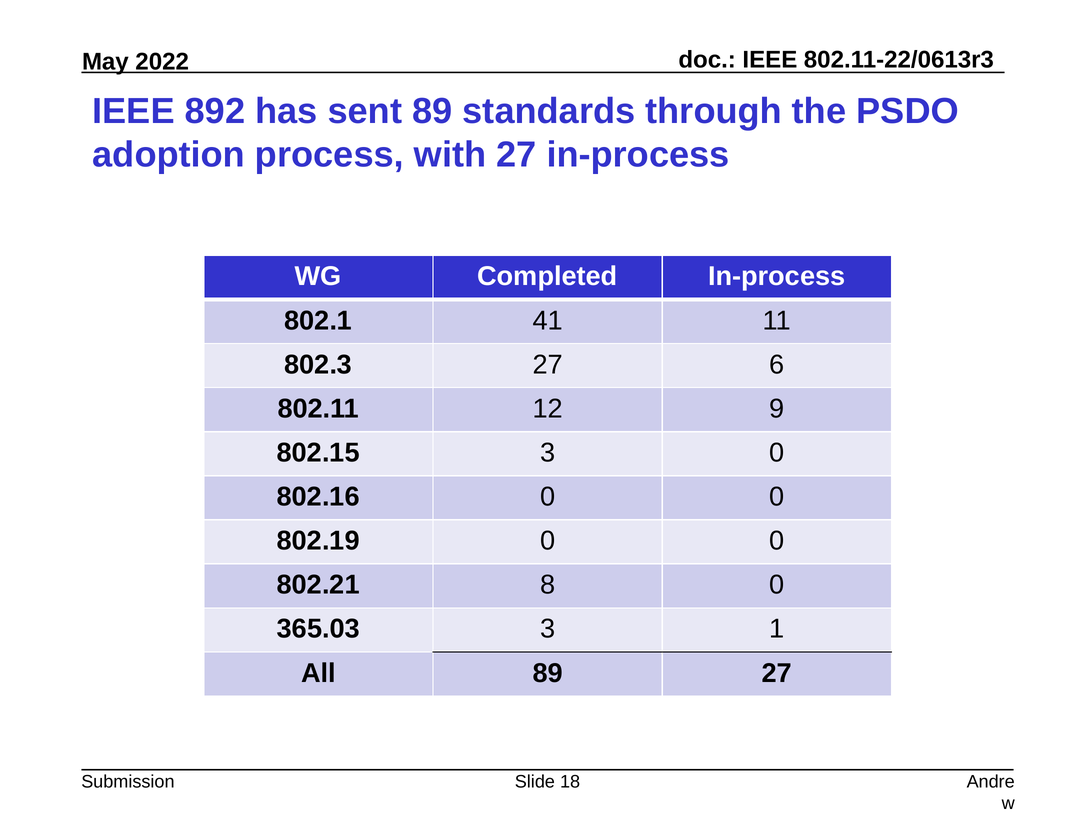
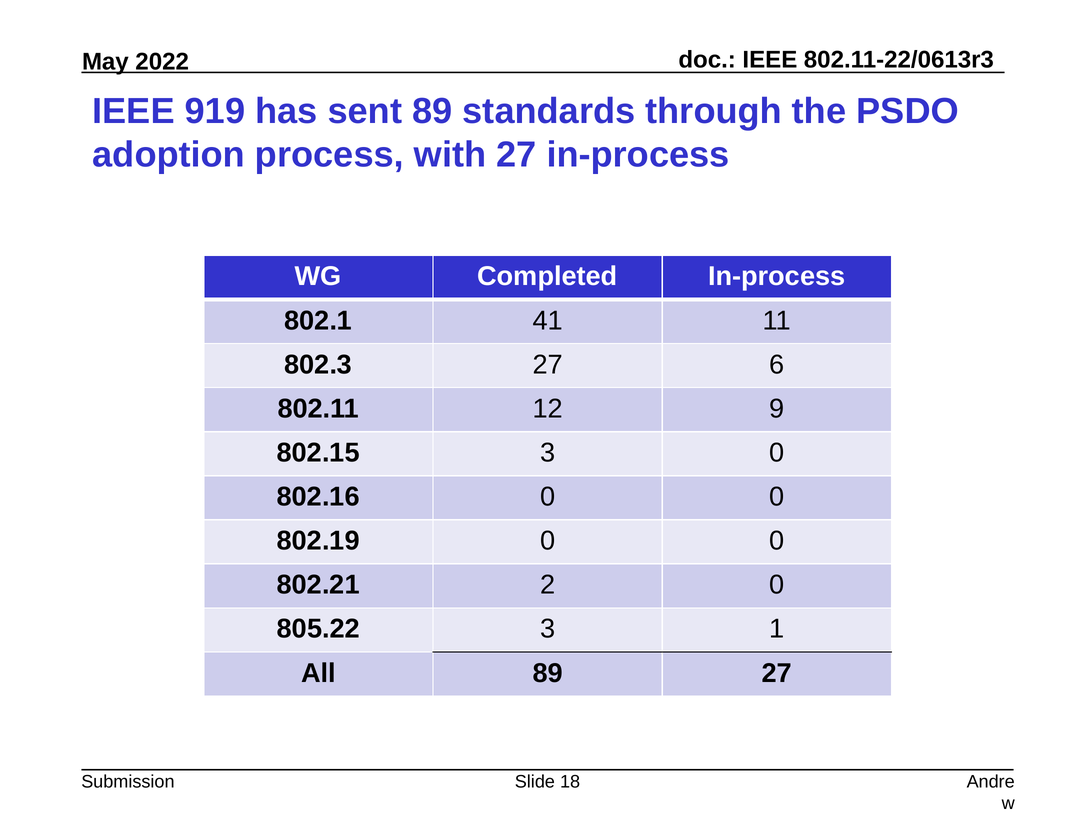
892: 892 -> 919 (215, 111)
8: 8 -> 2 (548, 585)
365.03: 365.03 -> 805.22 (318, 629)
